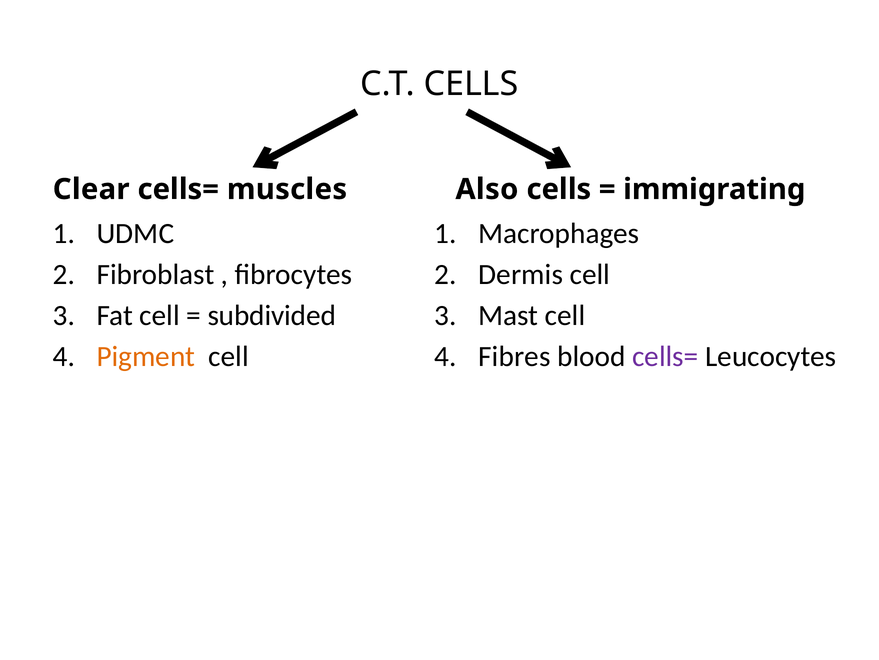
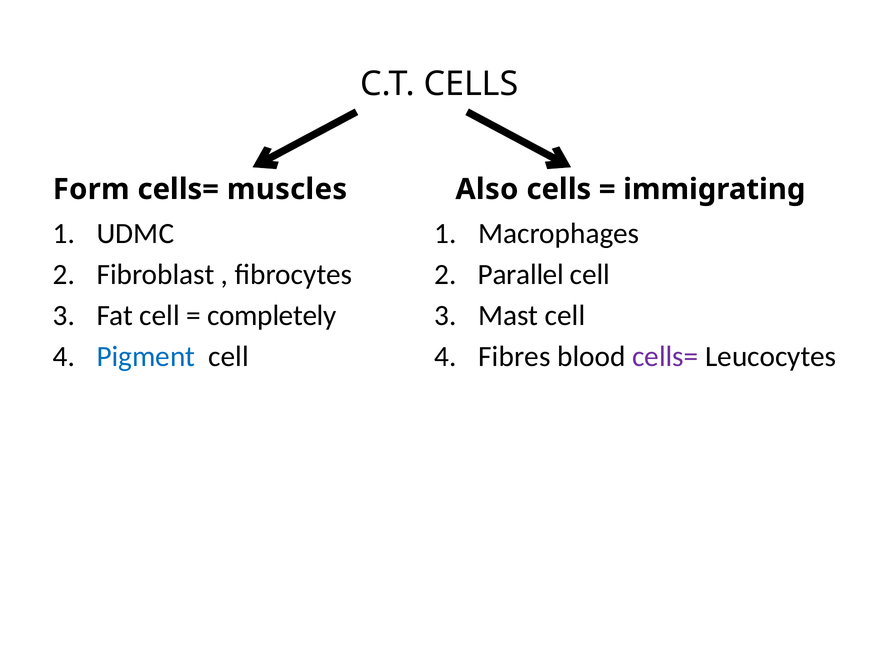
Clear: Clear -> Form (91, 189)
Dermis: Dermis -> Parallel (521, 274)
subdivided: subdivided -> completely (272, 315)
Pigment colour: orange -> blue (146, 356)
